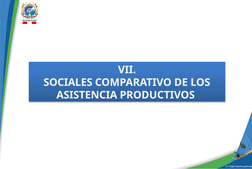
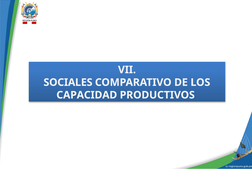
ASISTENCIA: ASISTENCIA -> CAPACIDAD (87, 95)
